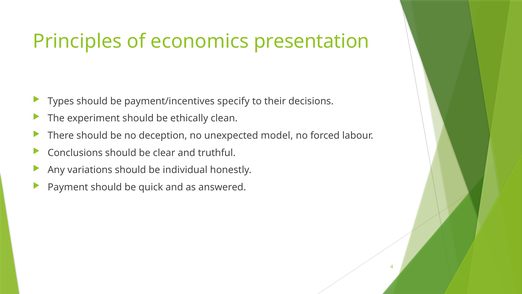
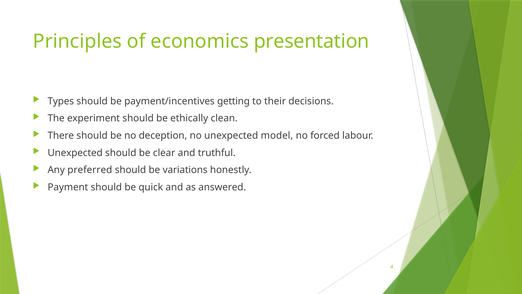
specify: specify -> getting (233, 101)
Conclusions: Conclusions -> Unexpected (75, 153)
variations: variations -> preferred (90, 170)
individual: individual -> variations (185, 170)
